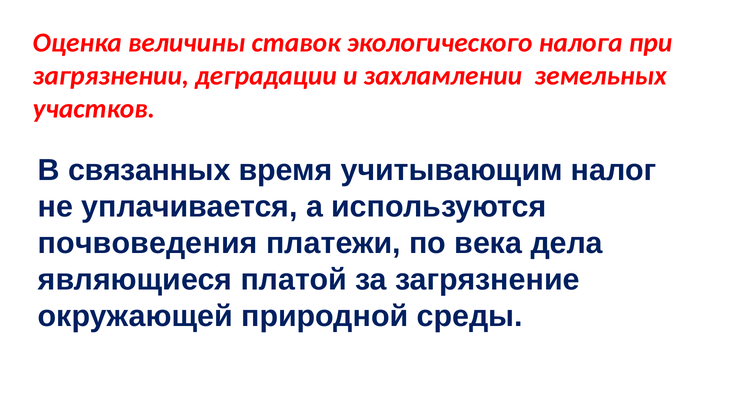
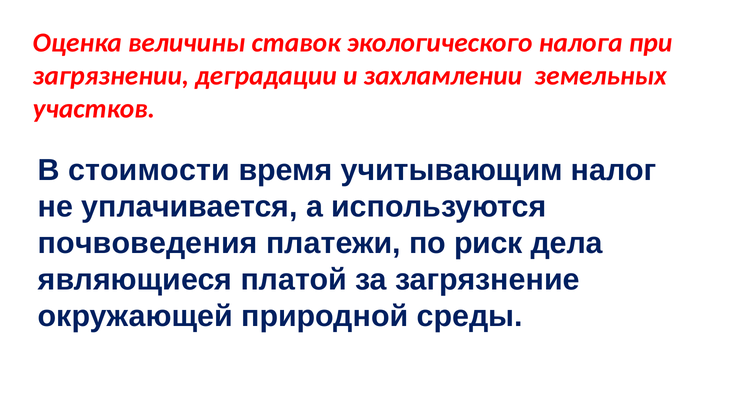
связанных: связанных -> стоимости (149, 171)
века: века -> риск (488, 244)
